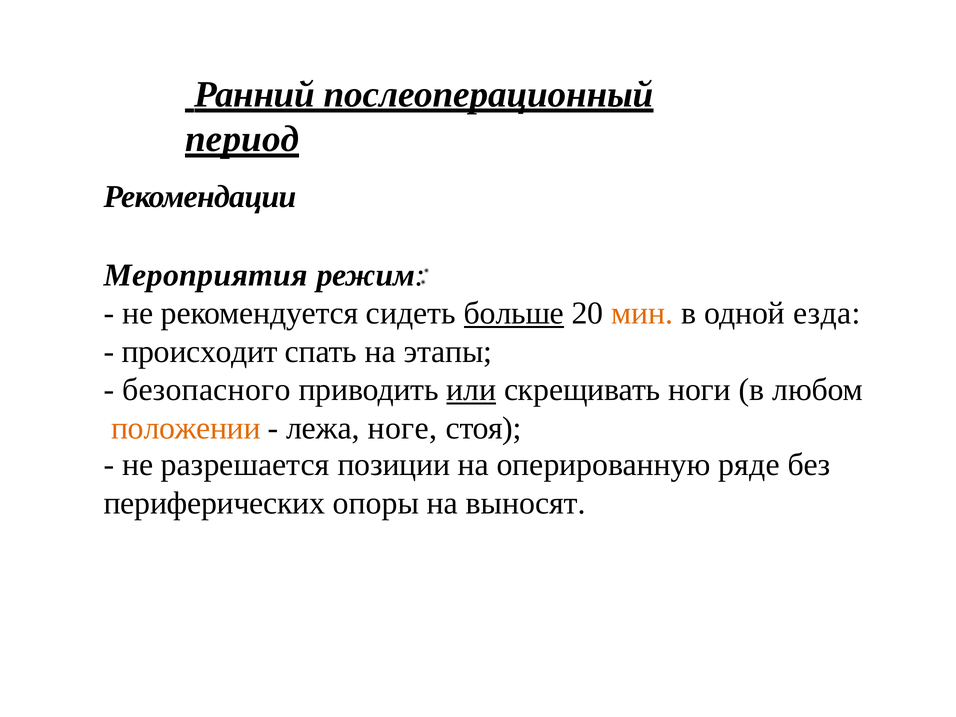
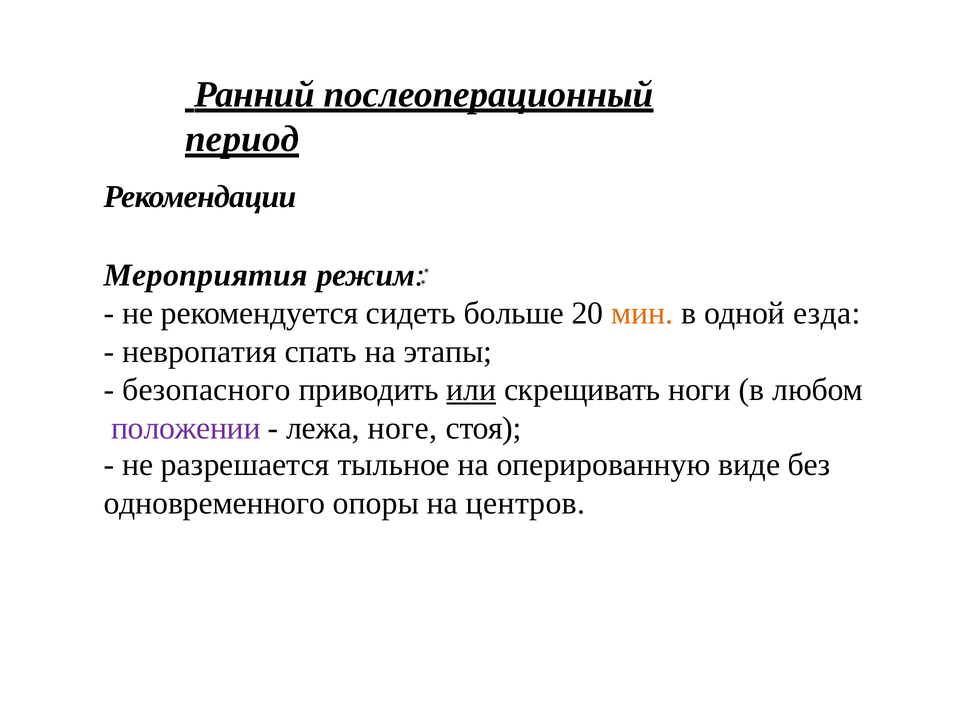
больше underline: present -> none (514, 313)
происходит: происходит -> невропатия (200, 352)
положении colour: orange -> purple (186, 428)
позиции: позиции -> тыльное (394, 465)
ряде: ряде -> виде (749, 465)
периферических: периферических -> одновременного (214, 503)
выносят: выносят -> центров (526, 503)
